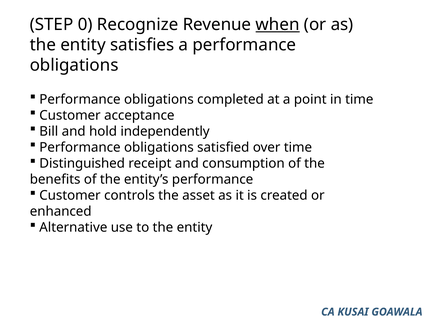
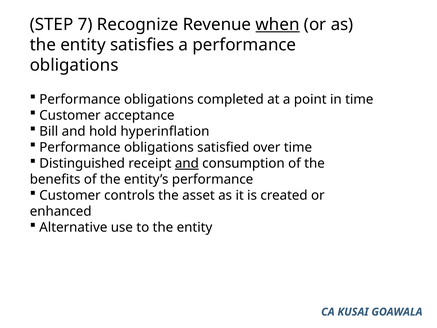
0: 0 -> 7 (85, 24)
independently: independently -> hyperinflation (165, 131)
and underline: none -> present (187, 163)
